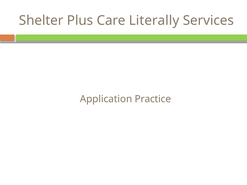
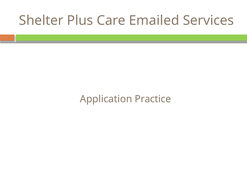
Literally: Literally -> Emailed (154, 20)
